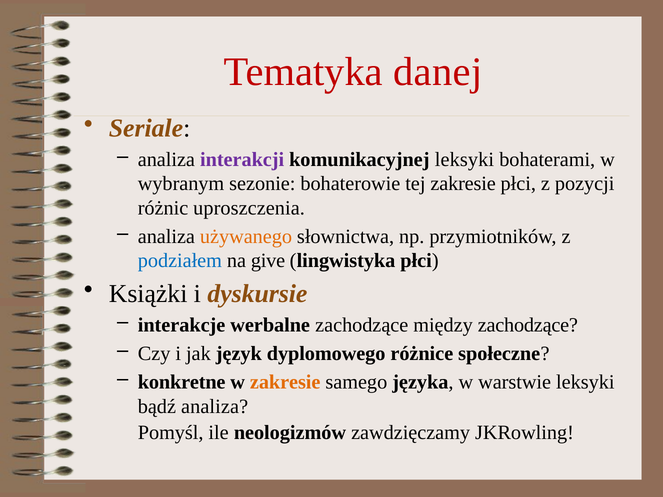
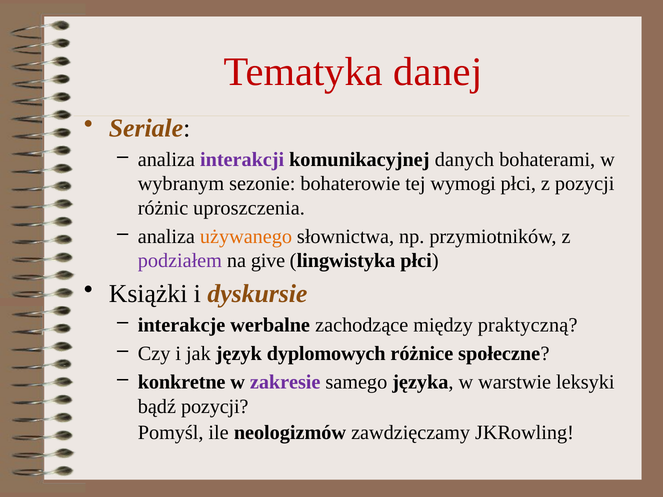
komunikacyjnej leksyki: leksyki -> danych (464, 160)
tej zakresie: zakresie -> wymogi (463, 184)
podziałem colour: blue -> purple (180, 261)
między zachodzące: zachodzące -> praktyczną (528, 325)
dyplomowego: dyplomowego -> dyplomowych (326, 354)
zakresie colour: orange -> purple (285, 382)
bądź analiza: analiza -> pozycji (215, 407)
